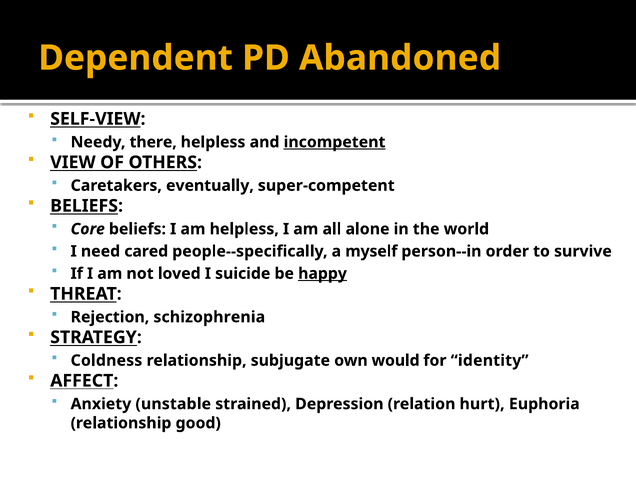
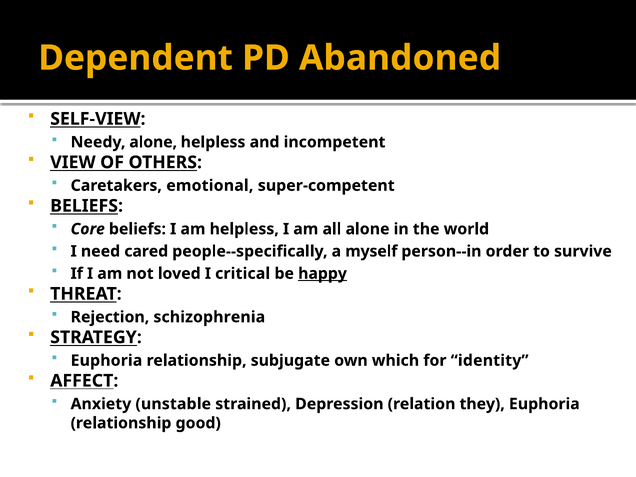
Needy there: there -> alone (153, 142)
incompetent underline: present -> none (335, 142)
eventually: eventually -> emotional (210, 186)
suicide: suicide -> critical (243, 274)
Coldness: Coldness -> Euphoria (106, 361)
would: would -> which (395, 361)
hurt: hurt -> they (482, 404)
